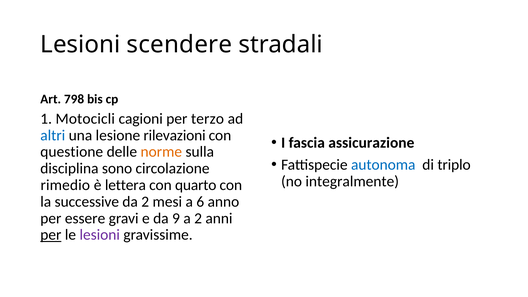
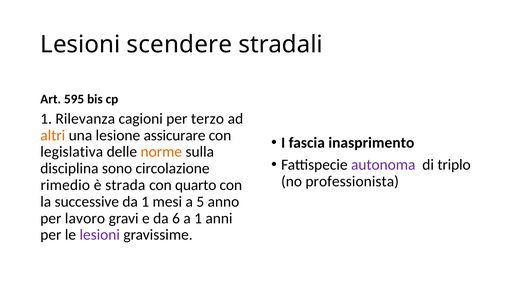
798: 798 -> 595 (74, 99)
Motocicli: Motocicli -> Rilevanza (85, 119)
altri colour: blue -> orange (53, 135)
rilevazioni: rilevazioni -> assicurare (175, 135)
assicurazione: assicurazione -> inasprimento (371, 143)
questione: questione -> legislativa (72, 152)
autonoma colour: blue -> purple (383, 165)
integralmente: integralmente -> professionista (352, 181)
lettera: lettera -> strada (125, 185)
da 2: 2 -> 1 (145, 202)
6: 6 -> 5 (200, 202)
essere: essere -> lavoro (85, 218)
9: 9 -> 6 (176, 218)
a 2: 2 -> 1 (198, 218)
per underline: present -> none (51, 235)
